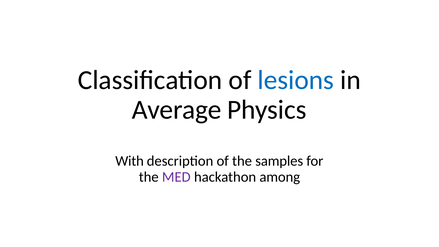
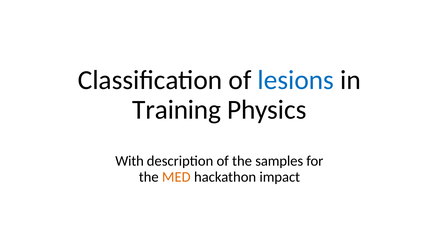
Average: Average -> Training (177, 110)
MED colour: purple -> orange (176, 177)
among: among -> impact (280, 177)
